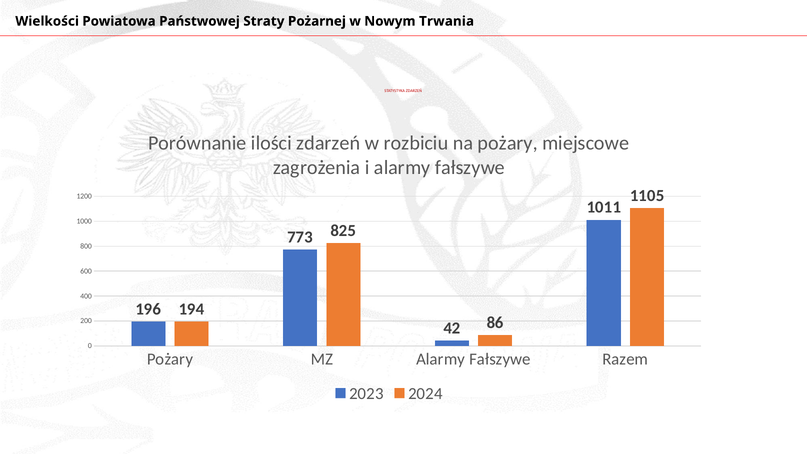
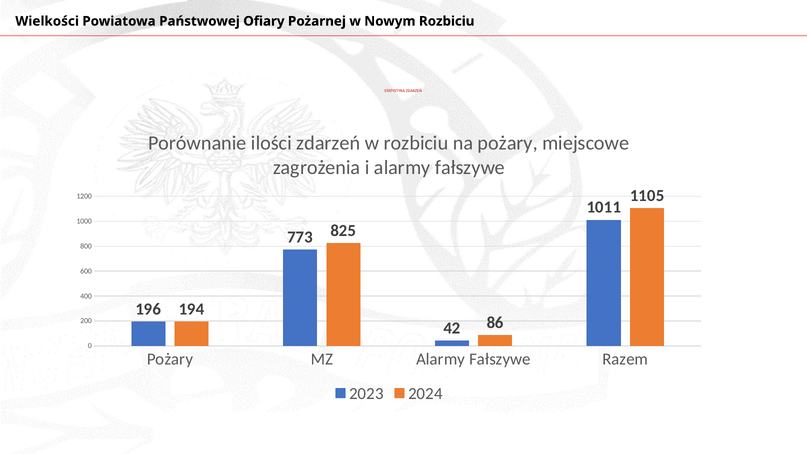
Straty: Straty -> Ofiary (264, 21)
Nowym Trwania: Trwania -> Rozbiciu (447, 21)
